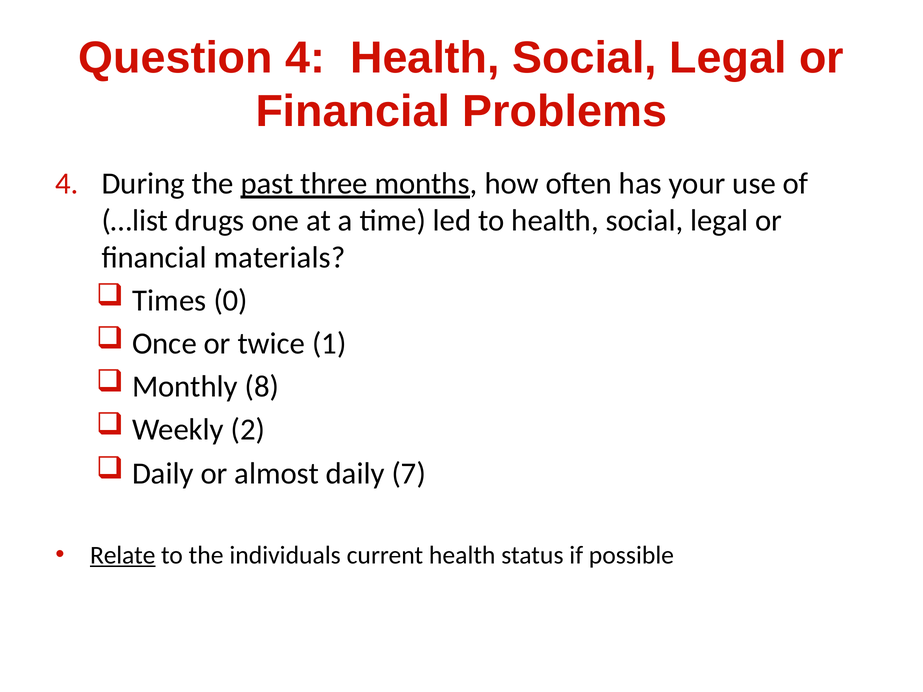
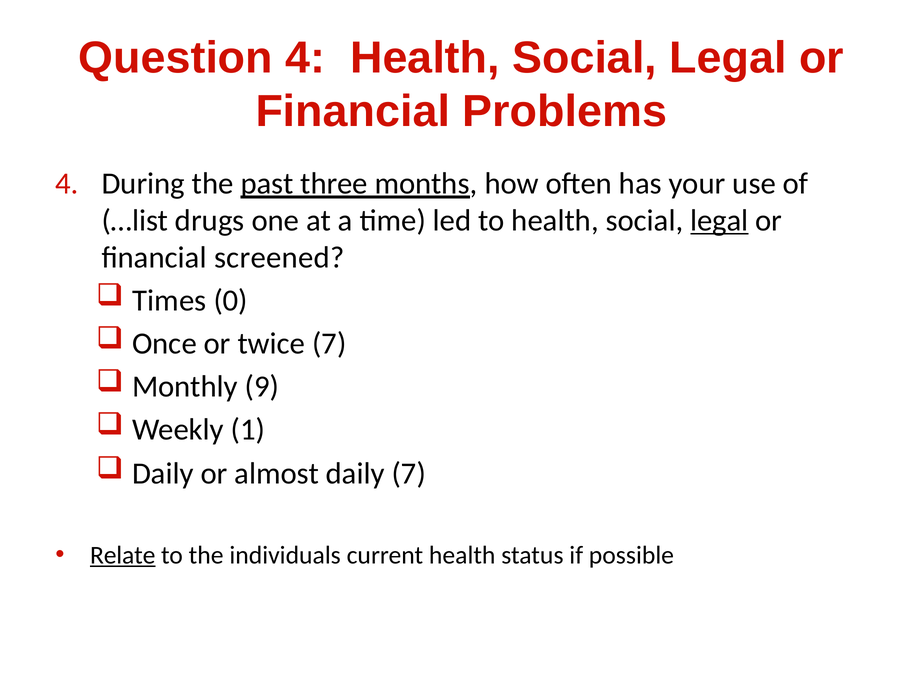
legal underline: none -> present (719, 221)
materials: materials -> screened (279, 258)
twice 1: 1 -> 7 (329, 344)
8: 8 -> 9 (262, 387)
2: 2 -> 1 (248, 430)
